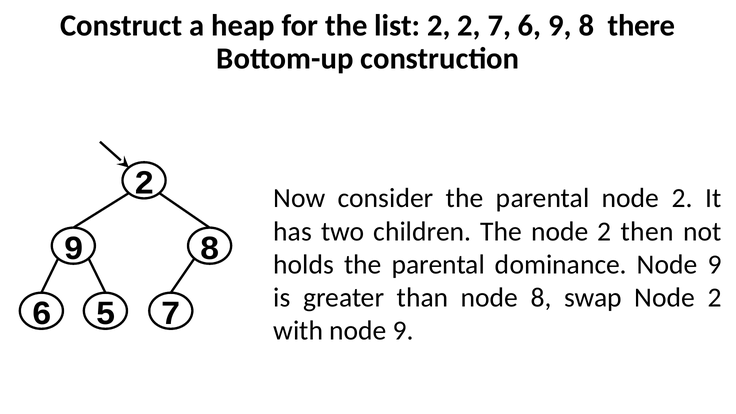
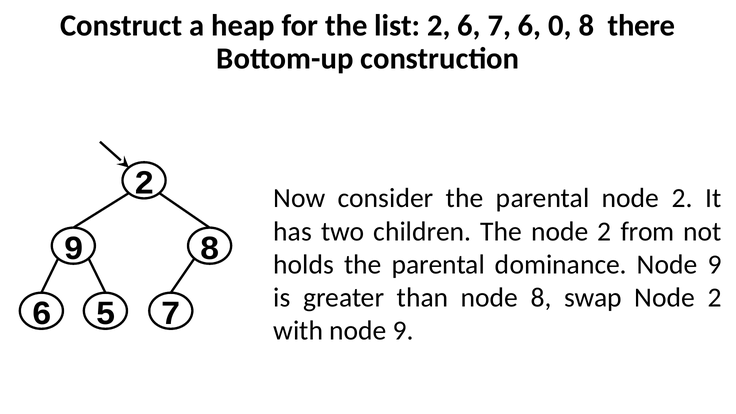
2 2: 2 -> 6 (469, 25)
6 9: 9 -> 0 (560, 25)
then: then -> from (647, 231)
